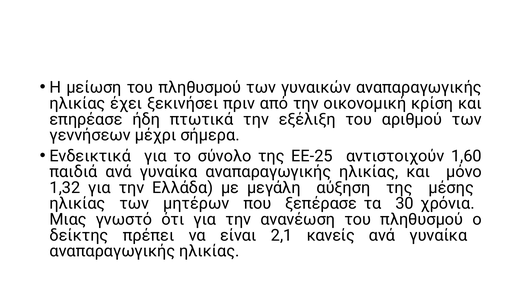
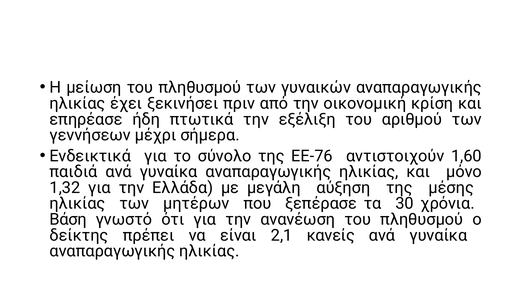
ΕΕ-25: ΕΕ-25 -> ΕΕ-76 (312, 156)
Μιας: Μιας -> Βάση (68, 219)
